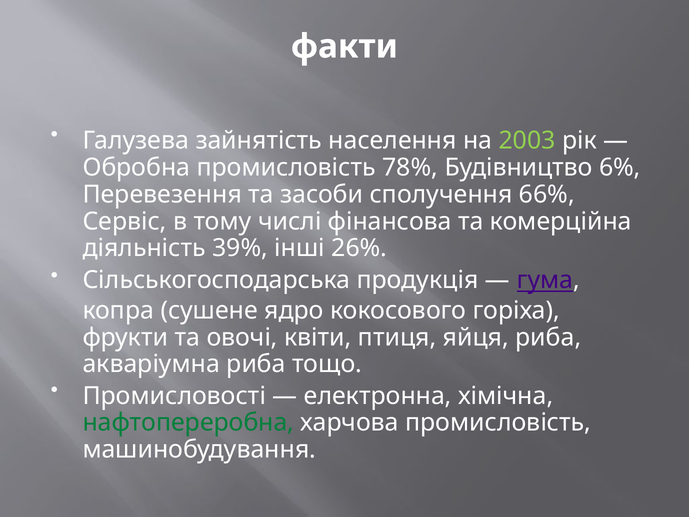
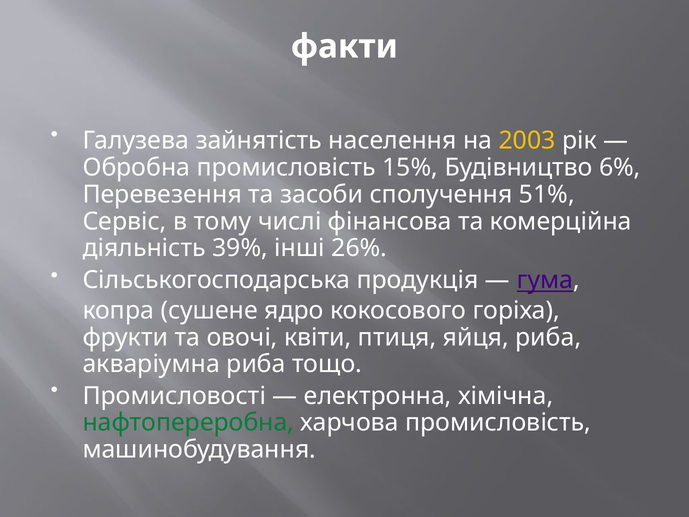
2003 colour: light green -> yellow (527, 141)
78%: 78% -> 15% (410, 167)
66%: 66% -> 51% (547, 194)
